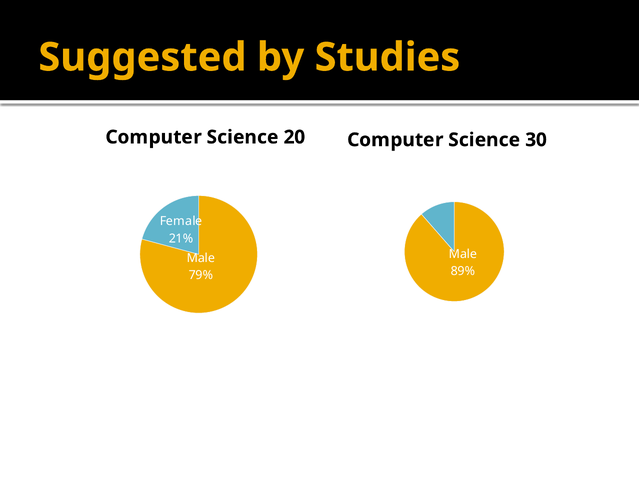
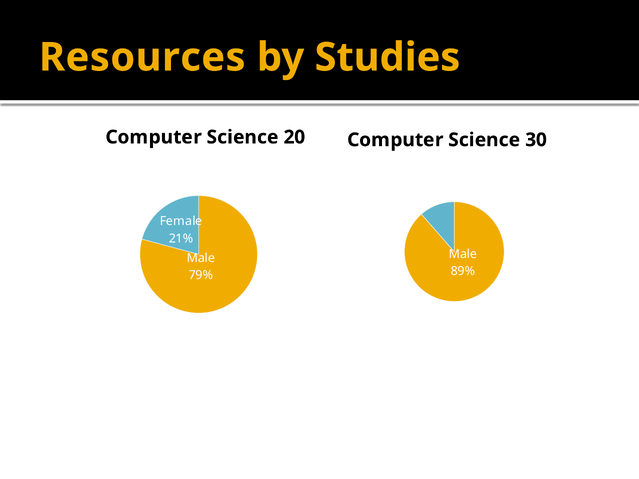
Suggested: Suggested -> Resources (142, 57)
